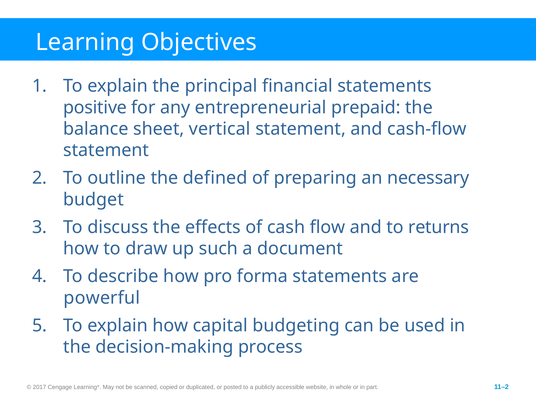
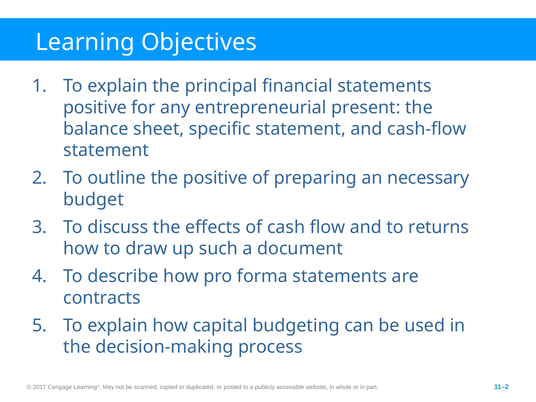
prepaid: prepaid -> present (366, 108)
vertical: vertical -> specific (220, 129)
the defined: defined -> positive (215, 178)
powerful: powerful -> contracts (102, 298)
